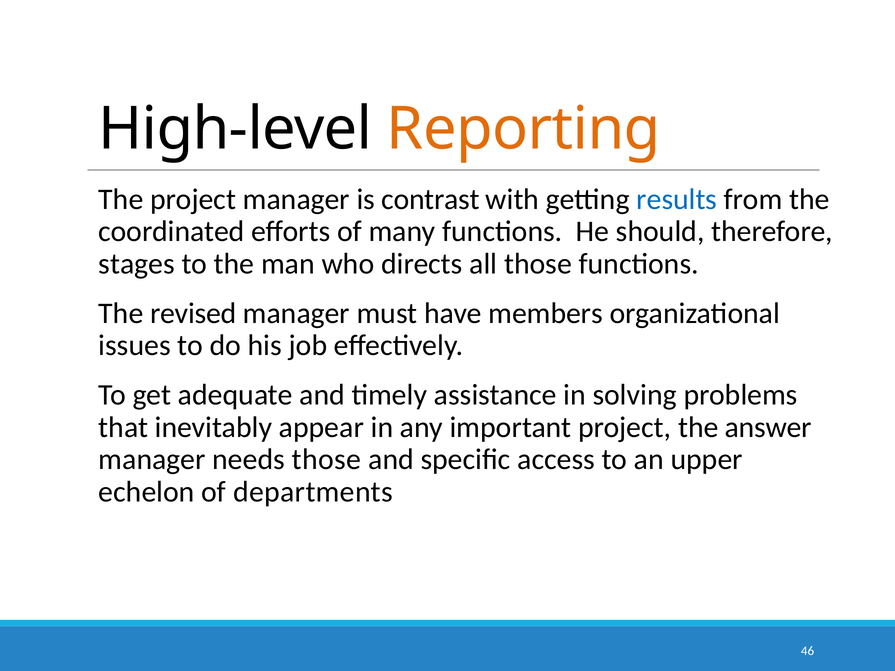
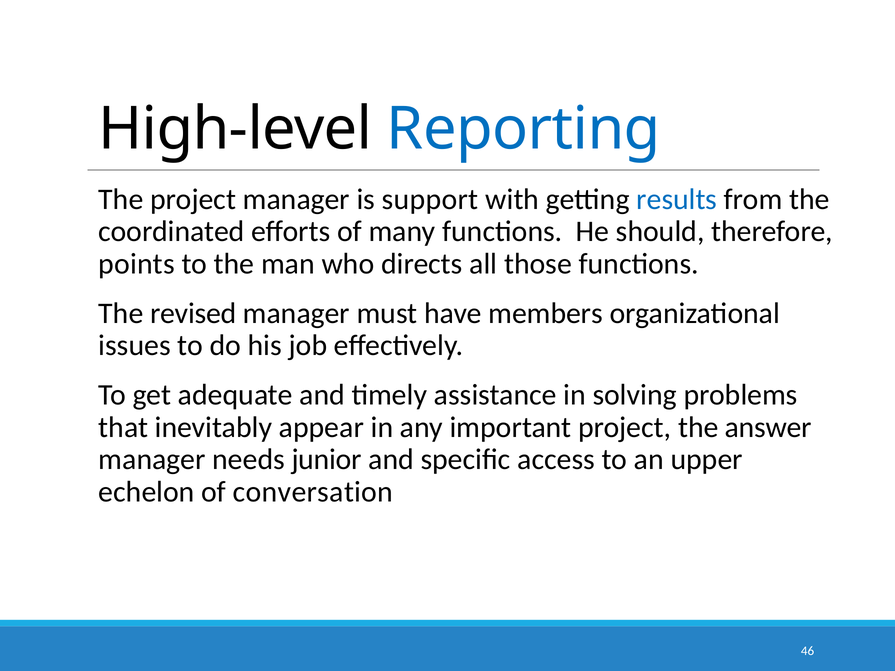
Reporting colour: orange -> blue (524, 129)
contrast: contrast -> support (430, 199)
stages: stages -> points (137, 264)
needs those: those -> junior (327, 460)
departments: departments -> conversation (313, 492)
